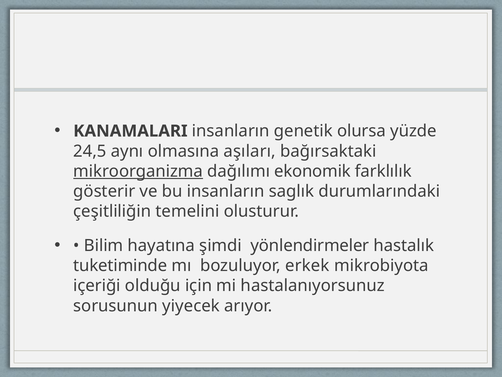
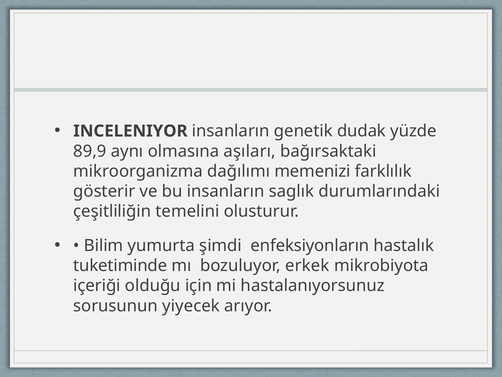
KANAMALARI: KANAMALARI -> INCELENIYOR (130, 131)
olursa: olursa -> dudak (361, 131)
24,5: 24,5 -> 89,9 (90, 151)
mikroorganizma underline: present -> none (138, 171)
ekonomik: ekonomik -> memenizi (312, 171)
hayatına: hayatına -> yumurta (161, 245)
yönlendirmeler: yönlendirmeler -> enfeksiyonların (310, 245)
